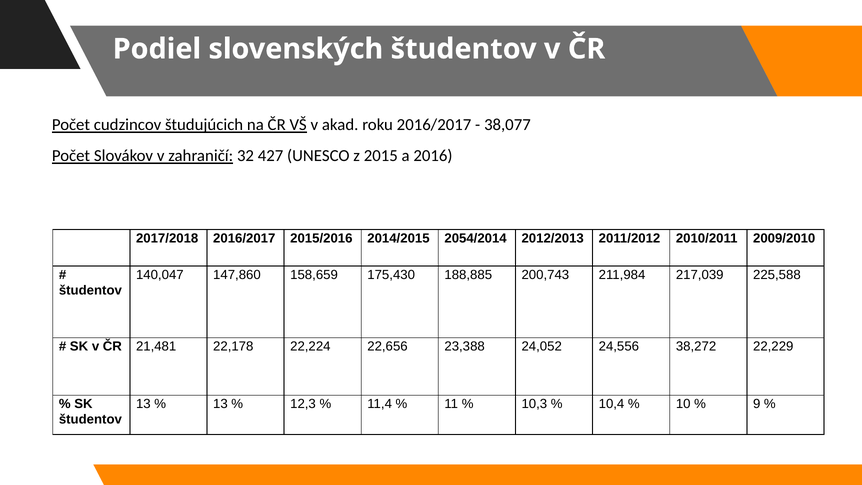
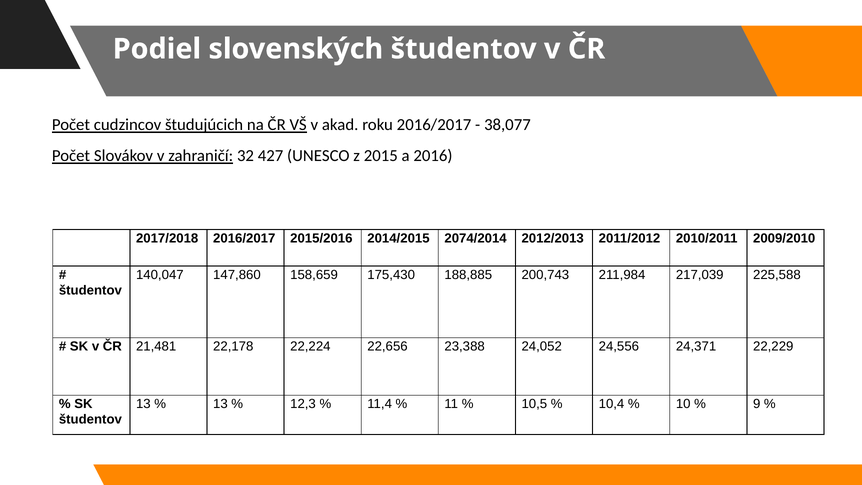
2054/2014: 2054/2014 -> 2074/2014 (476, 238)
38,272: 38,272 -> 24,371 (696, 346)
10,3: 10,3 -> 10,5 (534, 404)
